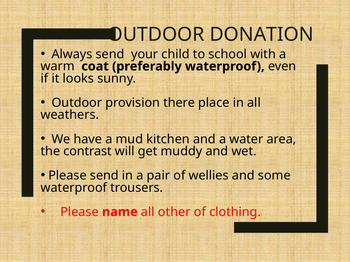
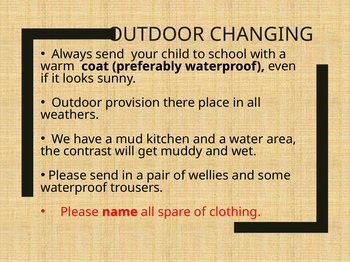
DONATION: DONATION -> CHANGING (262, 35)
other: other -> spare (174, 212)
